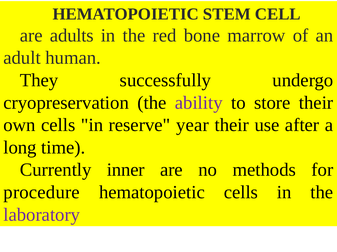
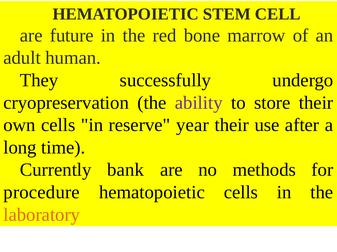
adults: adults -> future (72, 36)
inner: inner -> bank (126, 170)
laboratory colour: purple -> orange (42, 215)
